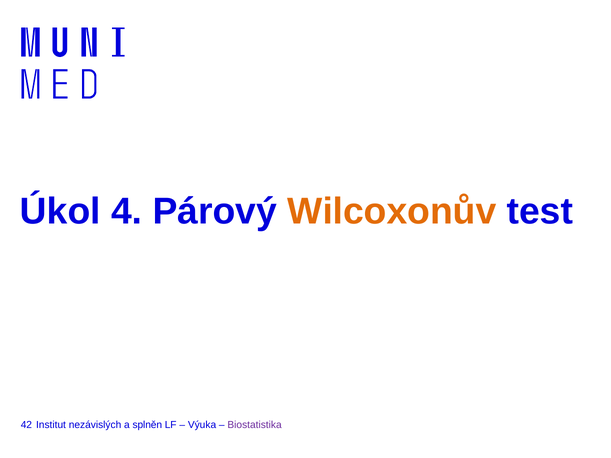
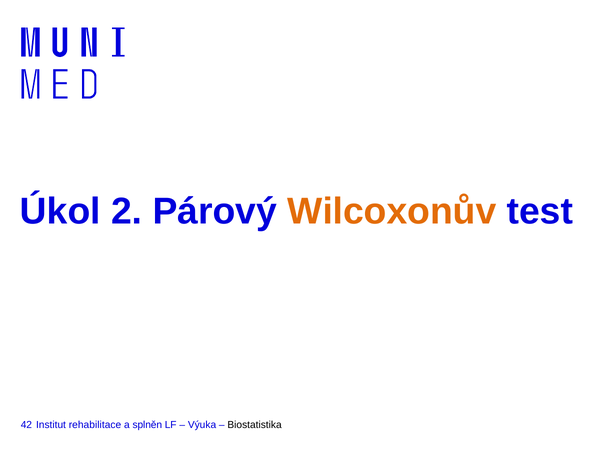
4: 4 -> 2 (127, 211)
nezávislých: nezávislých -> rehabilitace (95, 425)
Biostatistika colour: purple -> black (255, 425)
